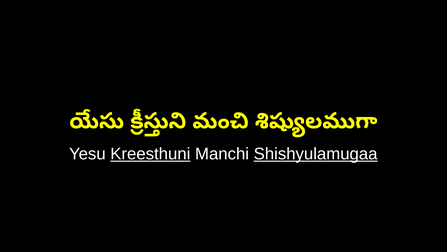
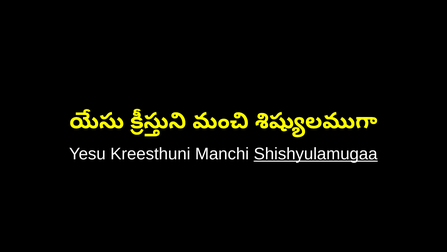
Kreesthuni underline: present -> none (150, 154)
